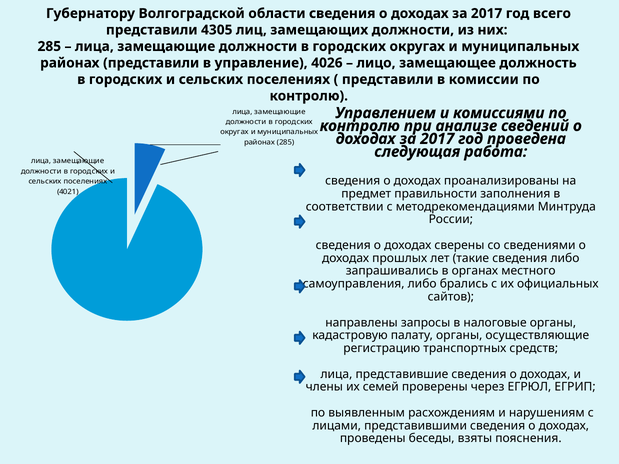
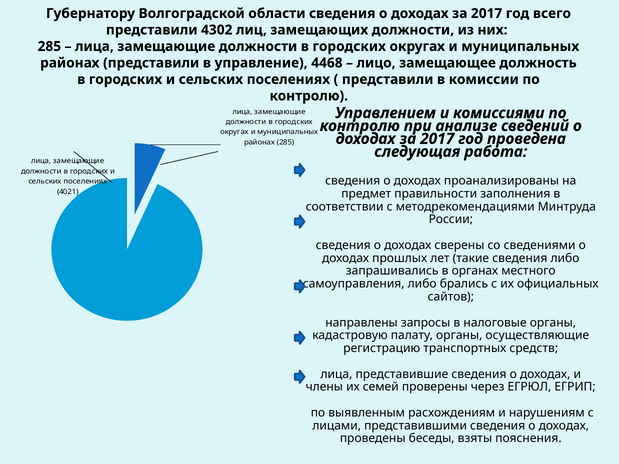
4305: 4305 -> 4302 (217, 30)
4026: 4026 -> 4468 (327, 63)
